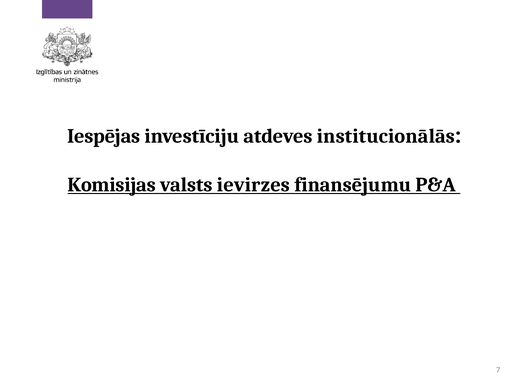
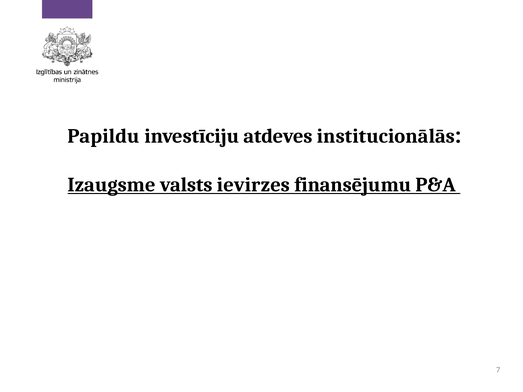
Iespējas: Iespējas -> Papildu (103, 136)
Komisijas: Komisijas -> Izaugsme (112, 185)
